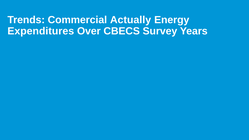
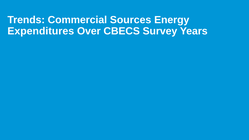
Actually: Actually -> Sources (131, 20)
